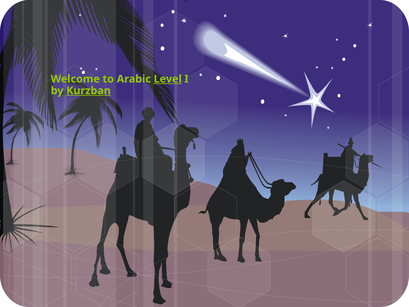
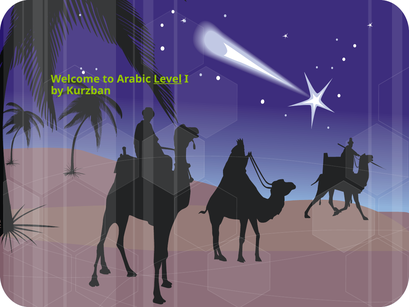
Kurzban underline: present -> none (89, 91)
